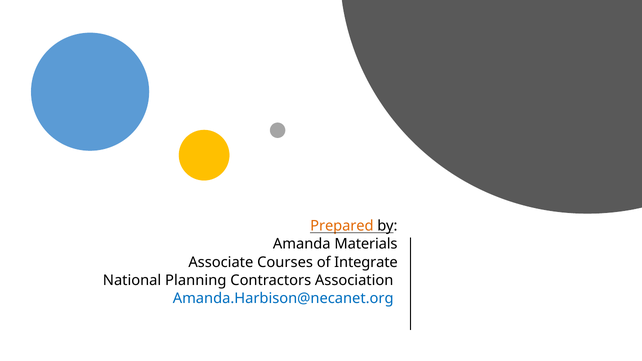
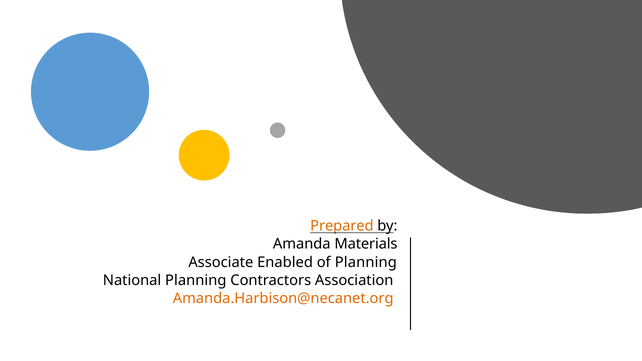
Courses: Courses -> Enabled (285, 262)
of Integrate: Integrate -> Planning (366, 262)
Amanda.Harbison@necanet.org colour: blue -> orange (283, 298)
